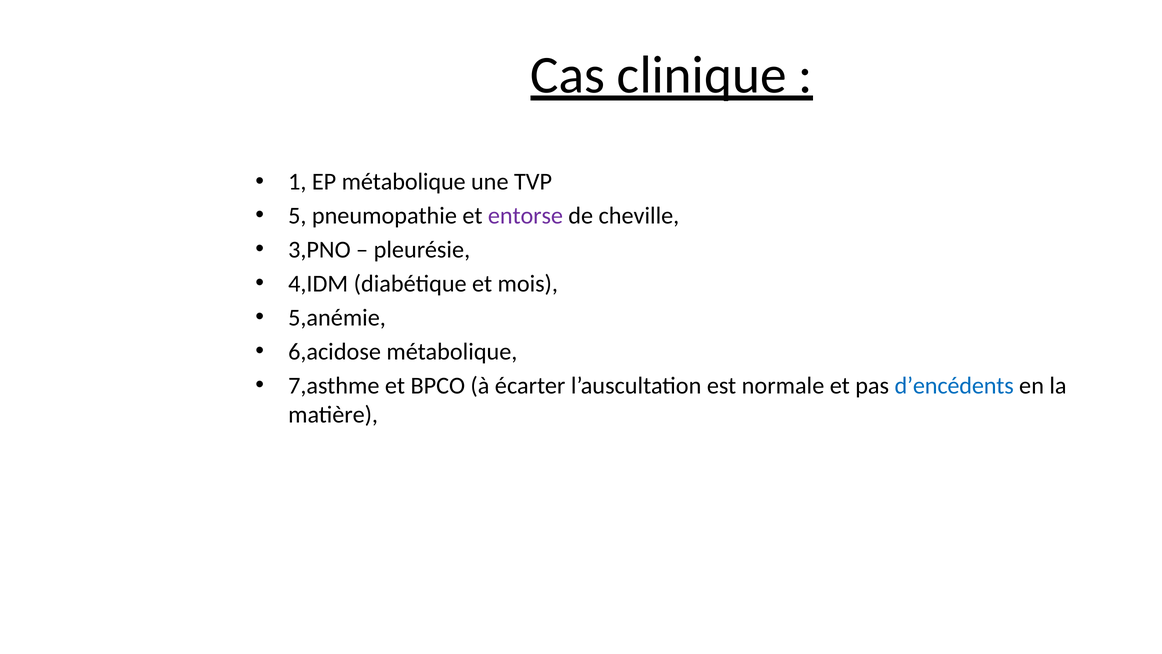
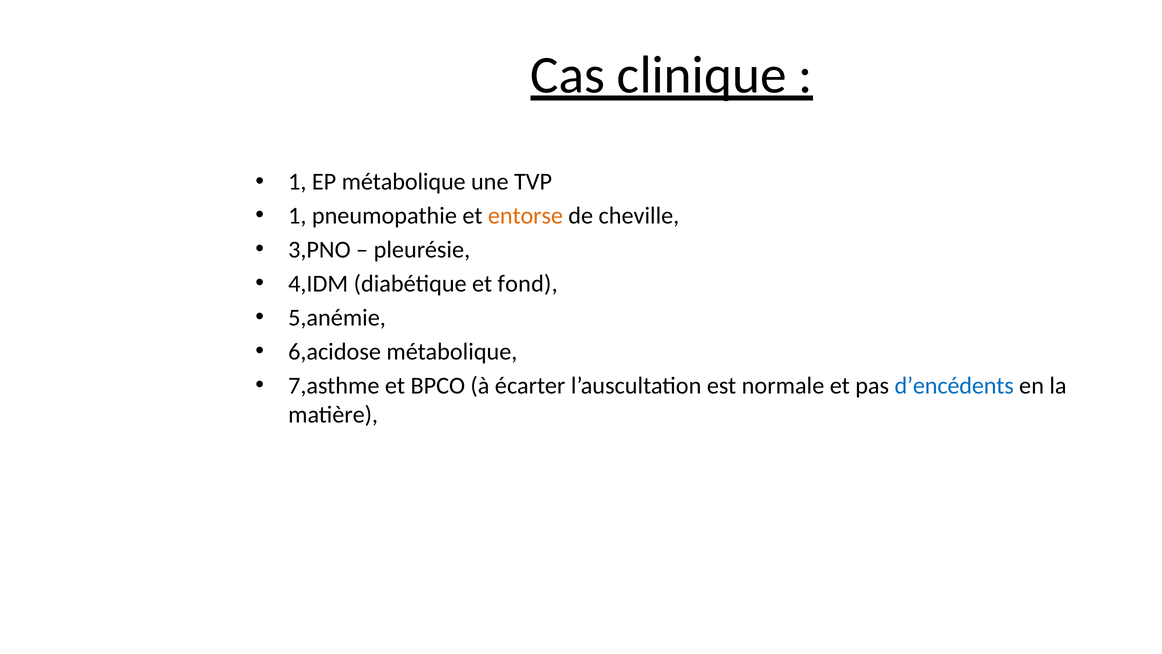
5: 5 -> 1 (297, 216)
entorse colour: purple -> orange (525, 216)
mois: mois -> fond (528, 284)
